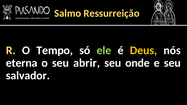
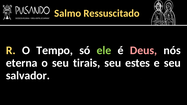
Ressurreição: Ressurreição -> Ressuscitado (112, 13)
Deus colour: yellow -> pink (144, 50)
abrir: abrir -> tirais (87, 63)
onde: onde -> estes (138, 63)
